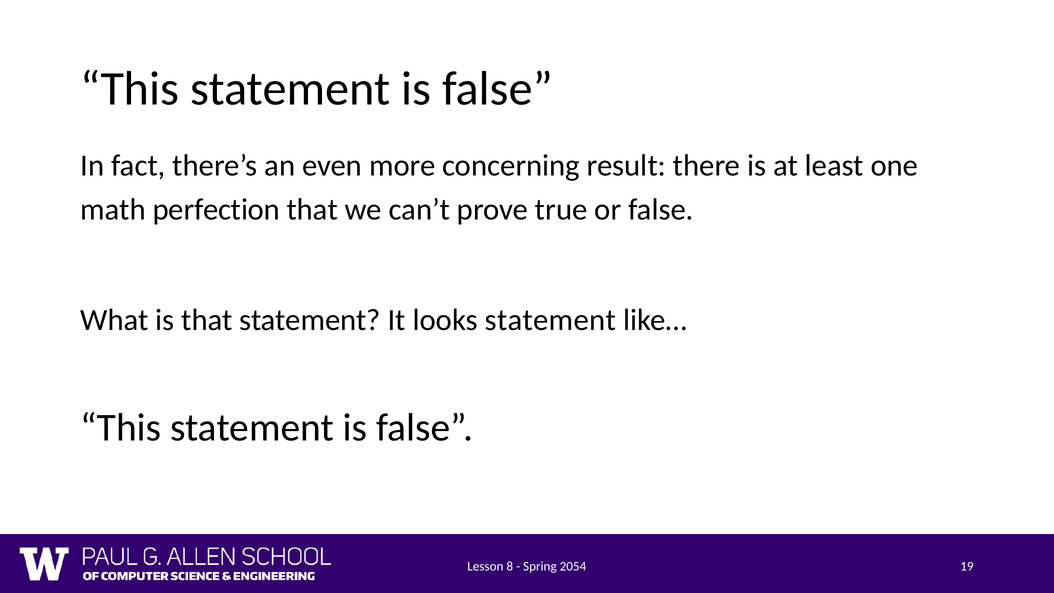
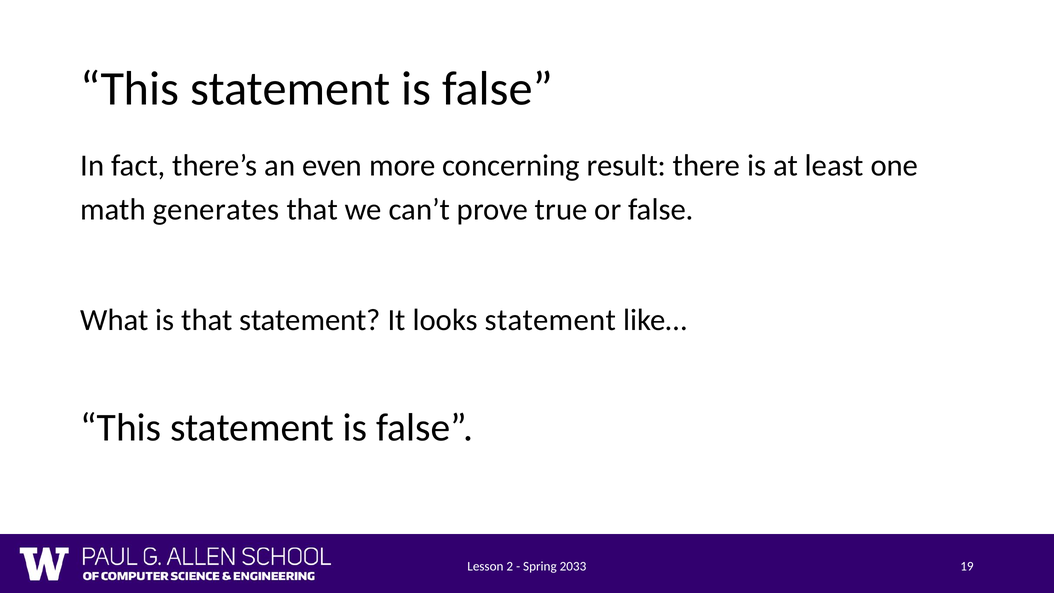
perfection: perfection -> generates (216, 210)
8: 8 -> 2 (510, 566)
2054: 2054 -> 2033 (573, 566)
